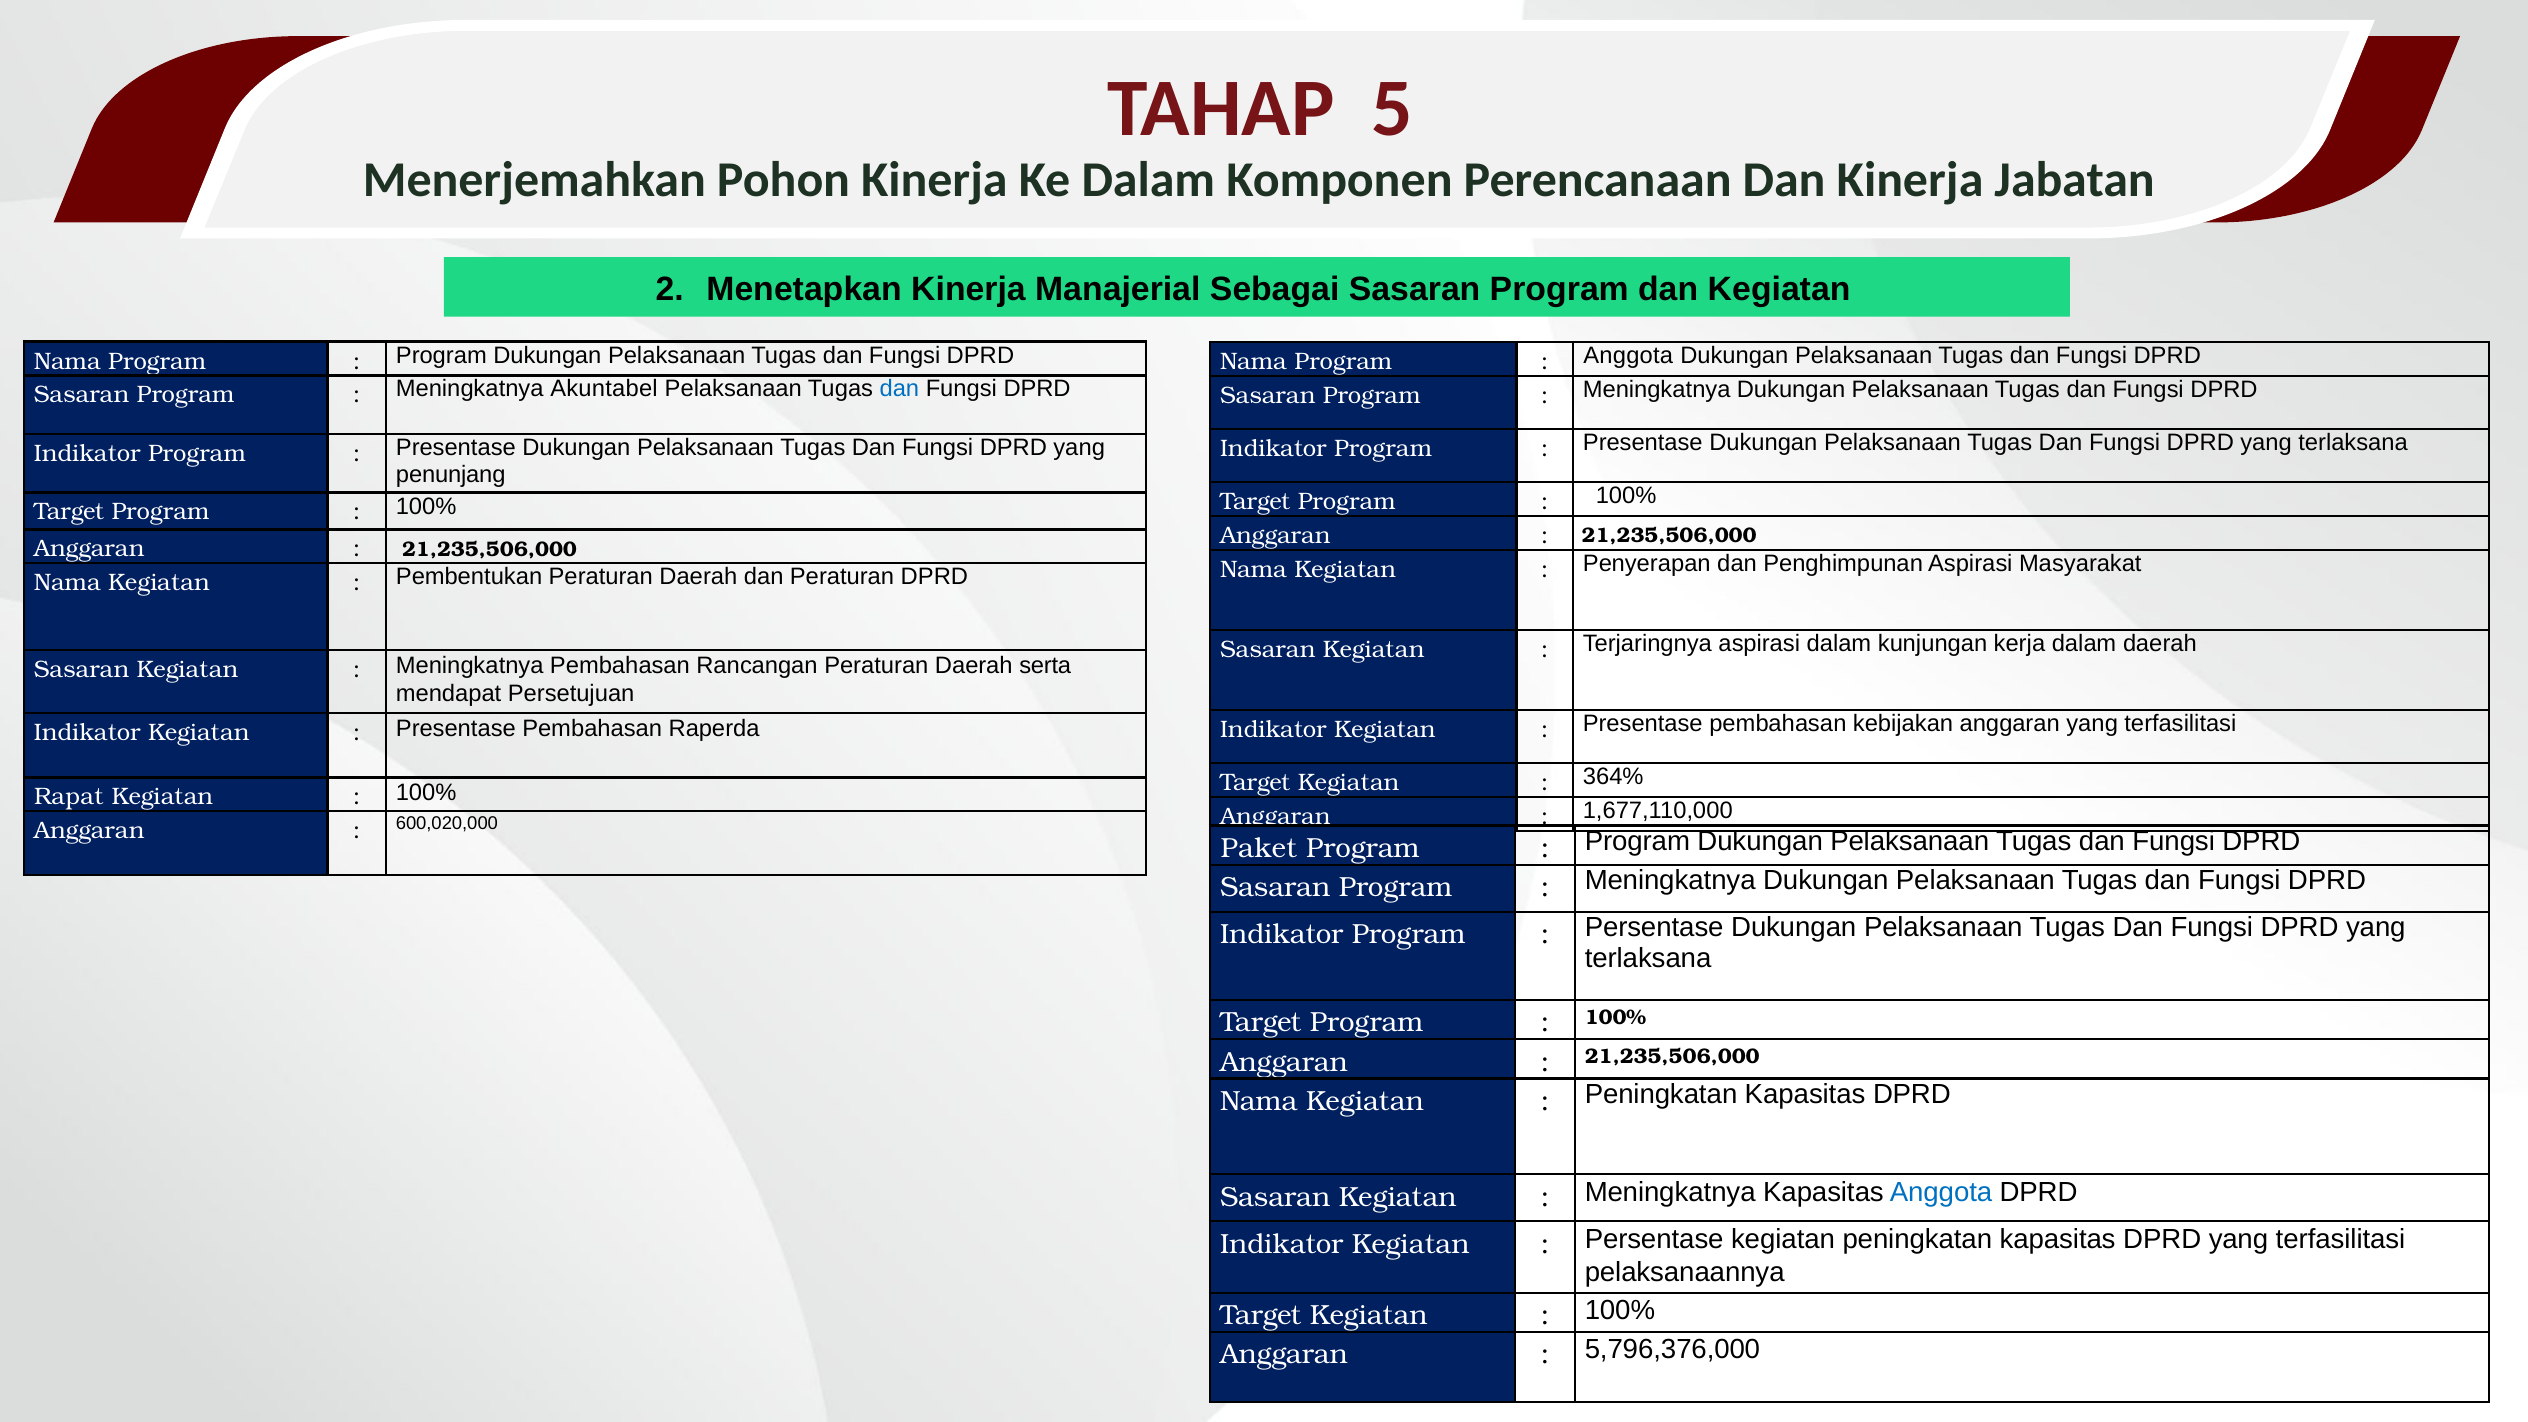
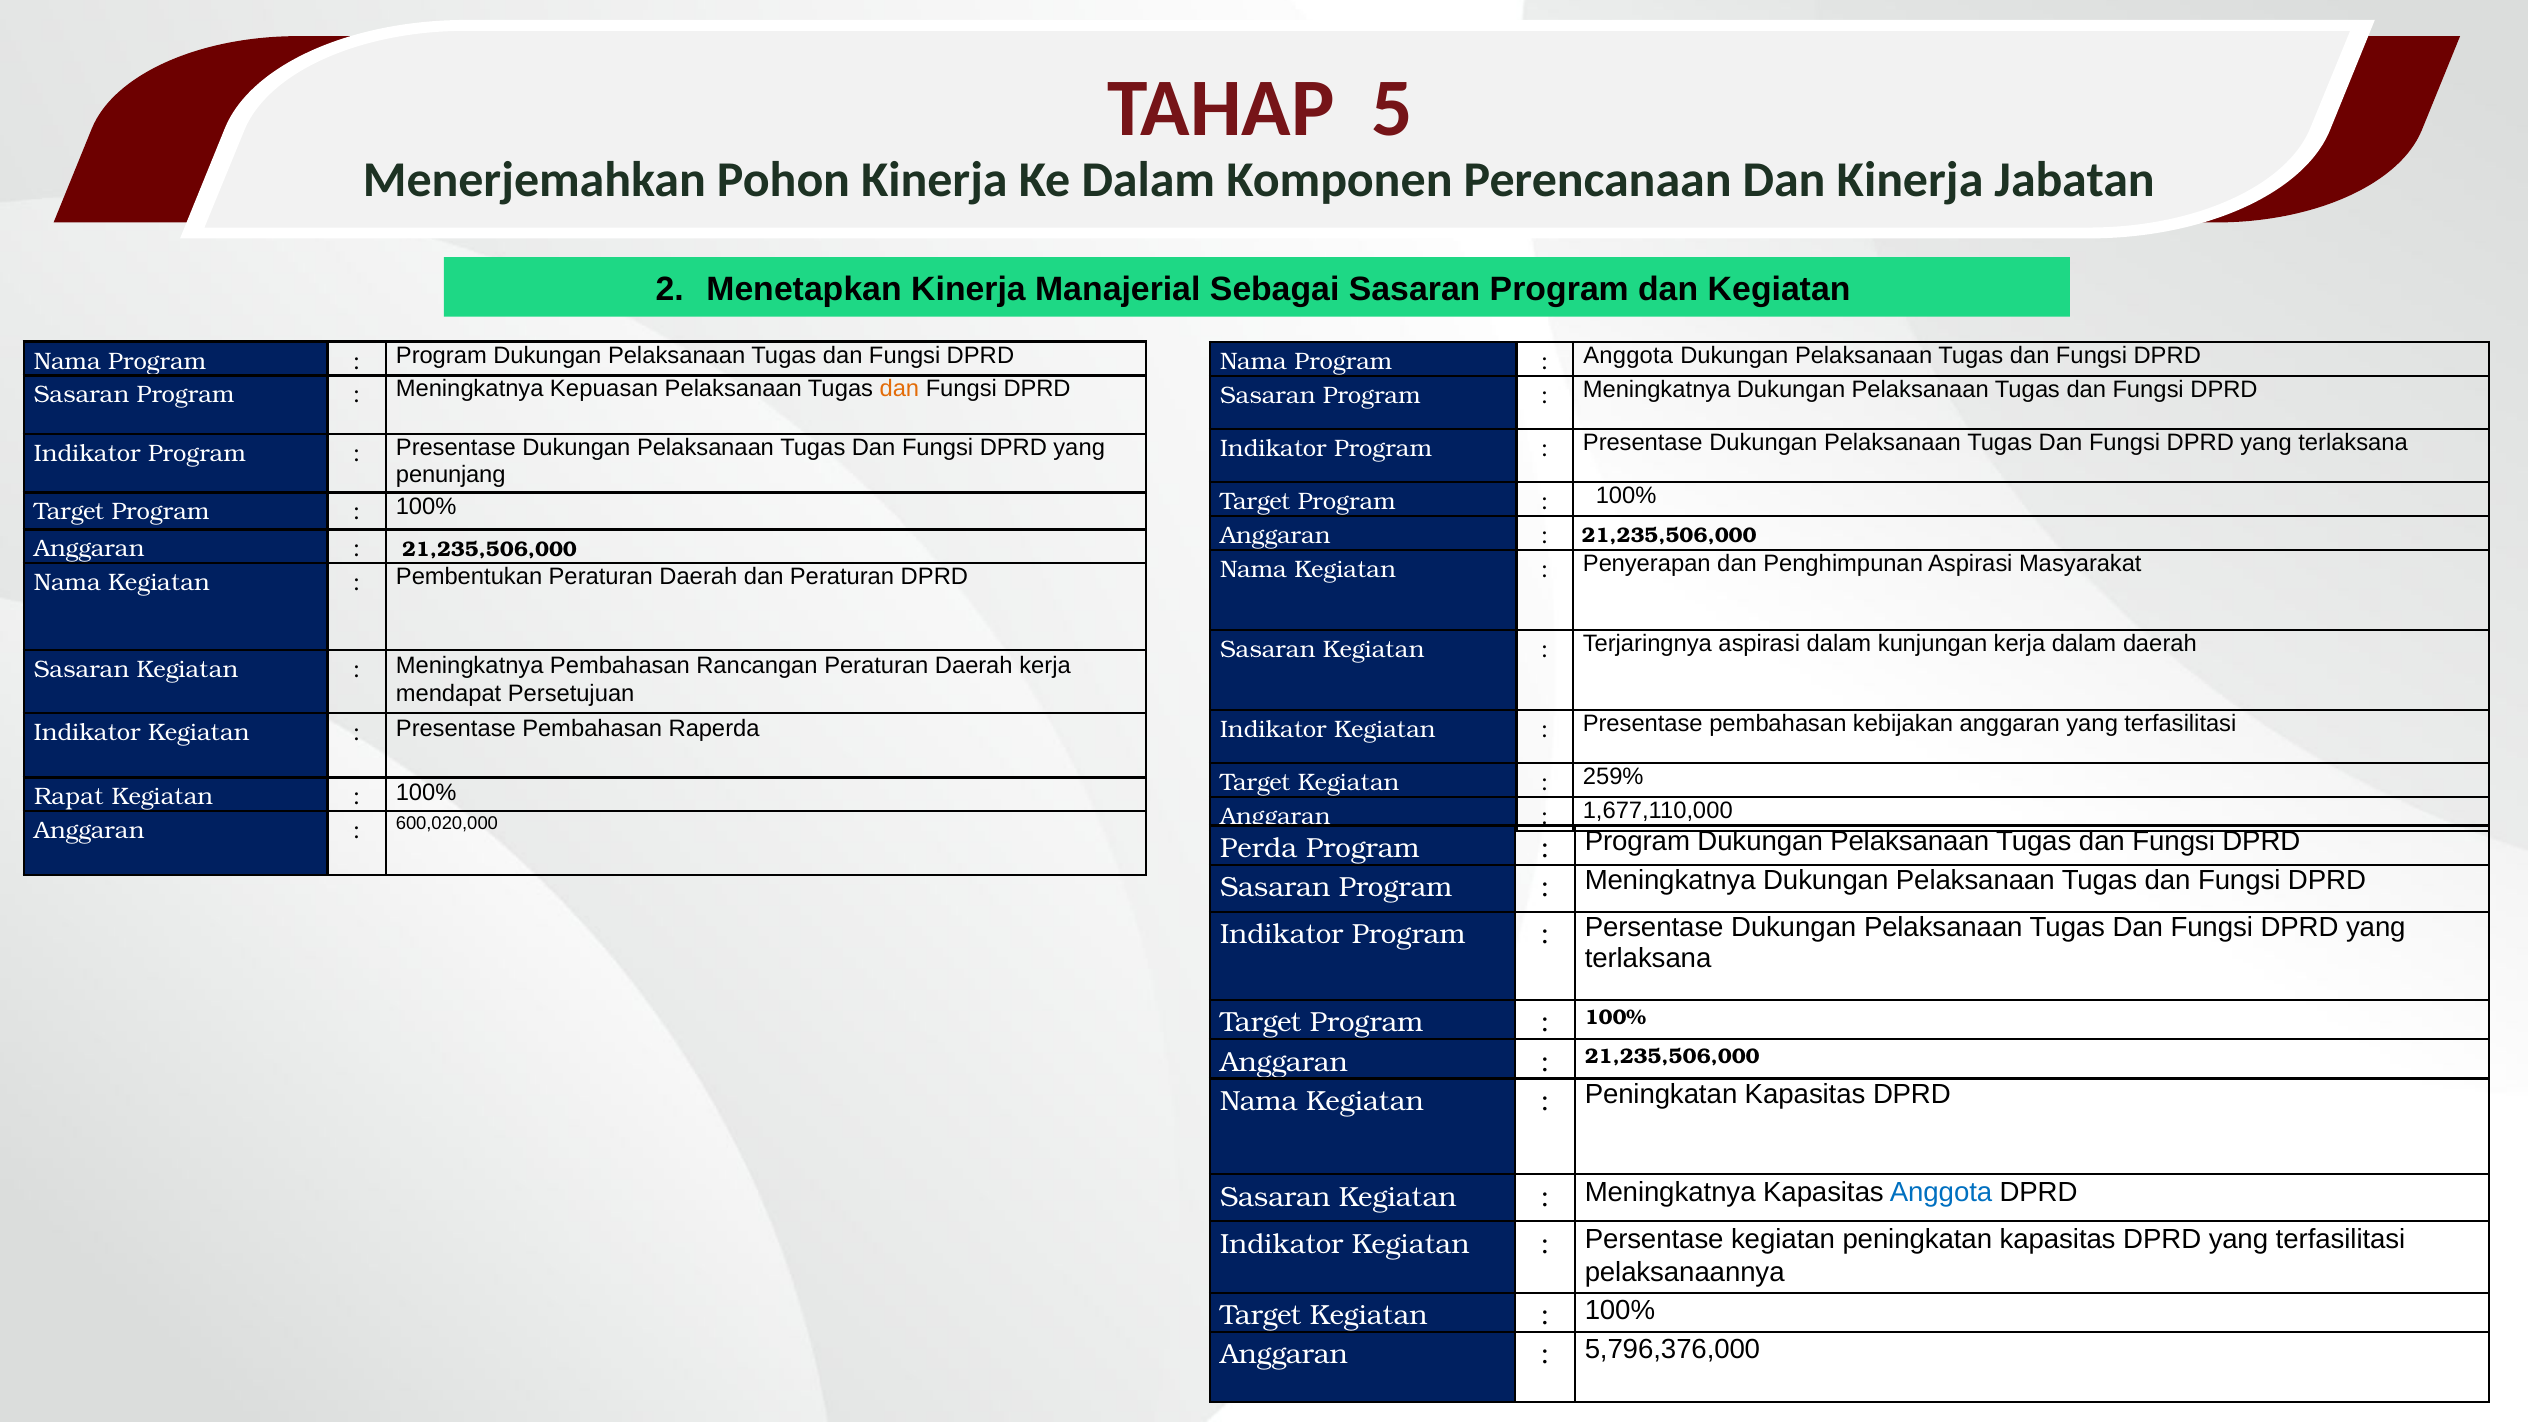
Akuntabel: Akuntabel -> Kepuasan (604, 389)
dan colour: blue -> orange (899, 389)
Daerah serta: serta -> kerja (1045, 666)
364%: 364% -> 259% (1613, 777)
Paket: Paket -> Perda (1259, 848)
